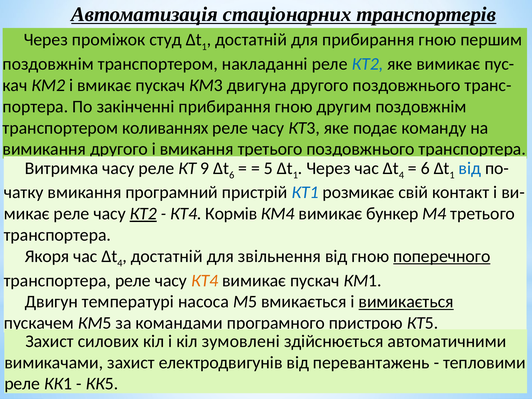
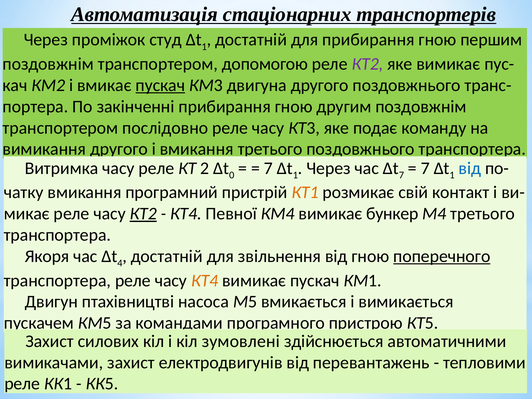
накладанні: накладанні -> допомогою (265, 64)
КТ2 colour: blue -> purple (367, 64)
пускач underline: none -> present (160, 85)
коливаннях: коливаннях -> послідовно (165, 128)
9: 9 -> 2 (205, 168)
6: 6 -> 0 (232, 175)
5: 5 -> 7 (268, 168)
4: 4 -> 7 (401, 175)
6: 6 -> 7 (425, 168)
КТ1 colour: blue -> orange (305, 192)
Кормів: Кормів -> Певної (231, 214)
температурі: температурі -> птахівництві (128, 302)
вимикається underline: present -> none (406, 302)
